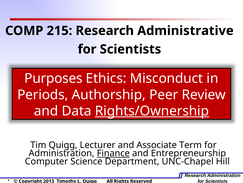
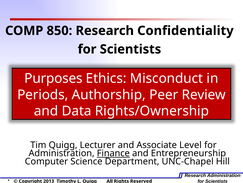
215: 215 -> 850 (59, 31)
Administrative: Administrative -> Confidentiality (185, 31)
Rights/Ownership underline: present -> none (152, 111)
Term: Term -> Level (190, 144)
